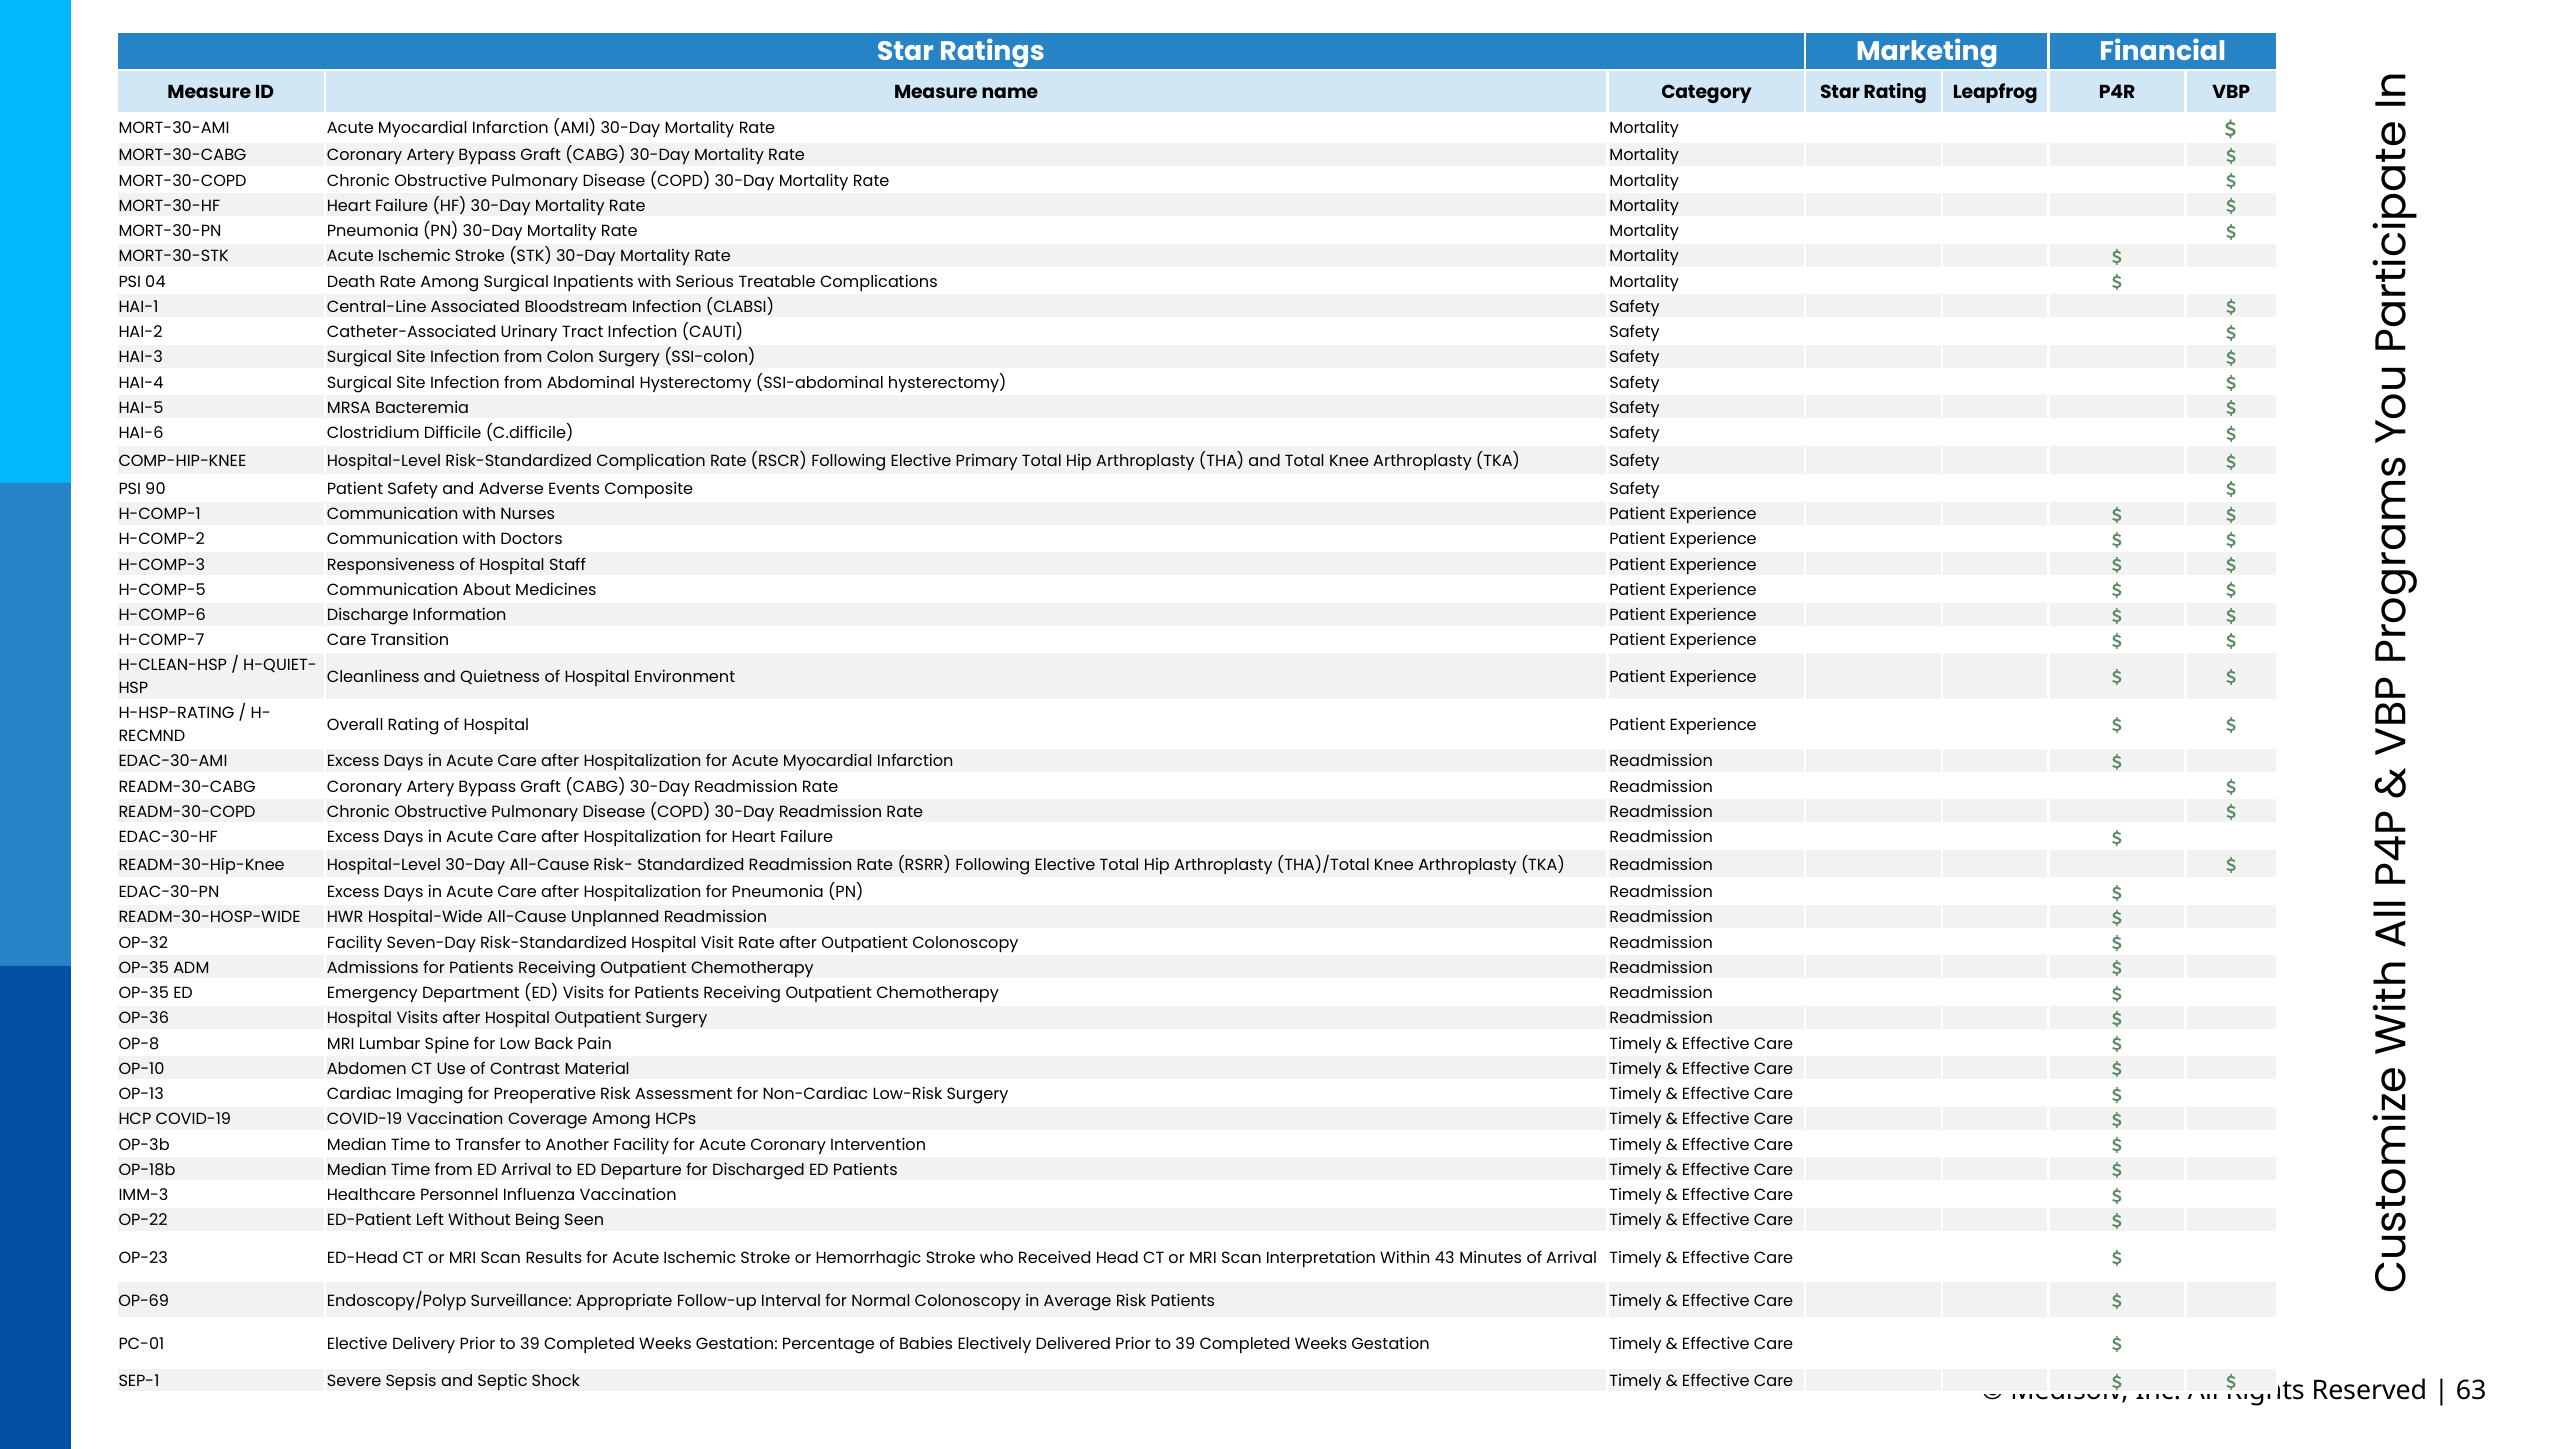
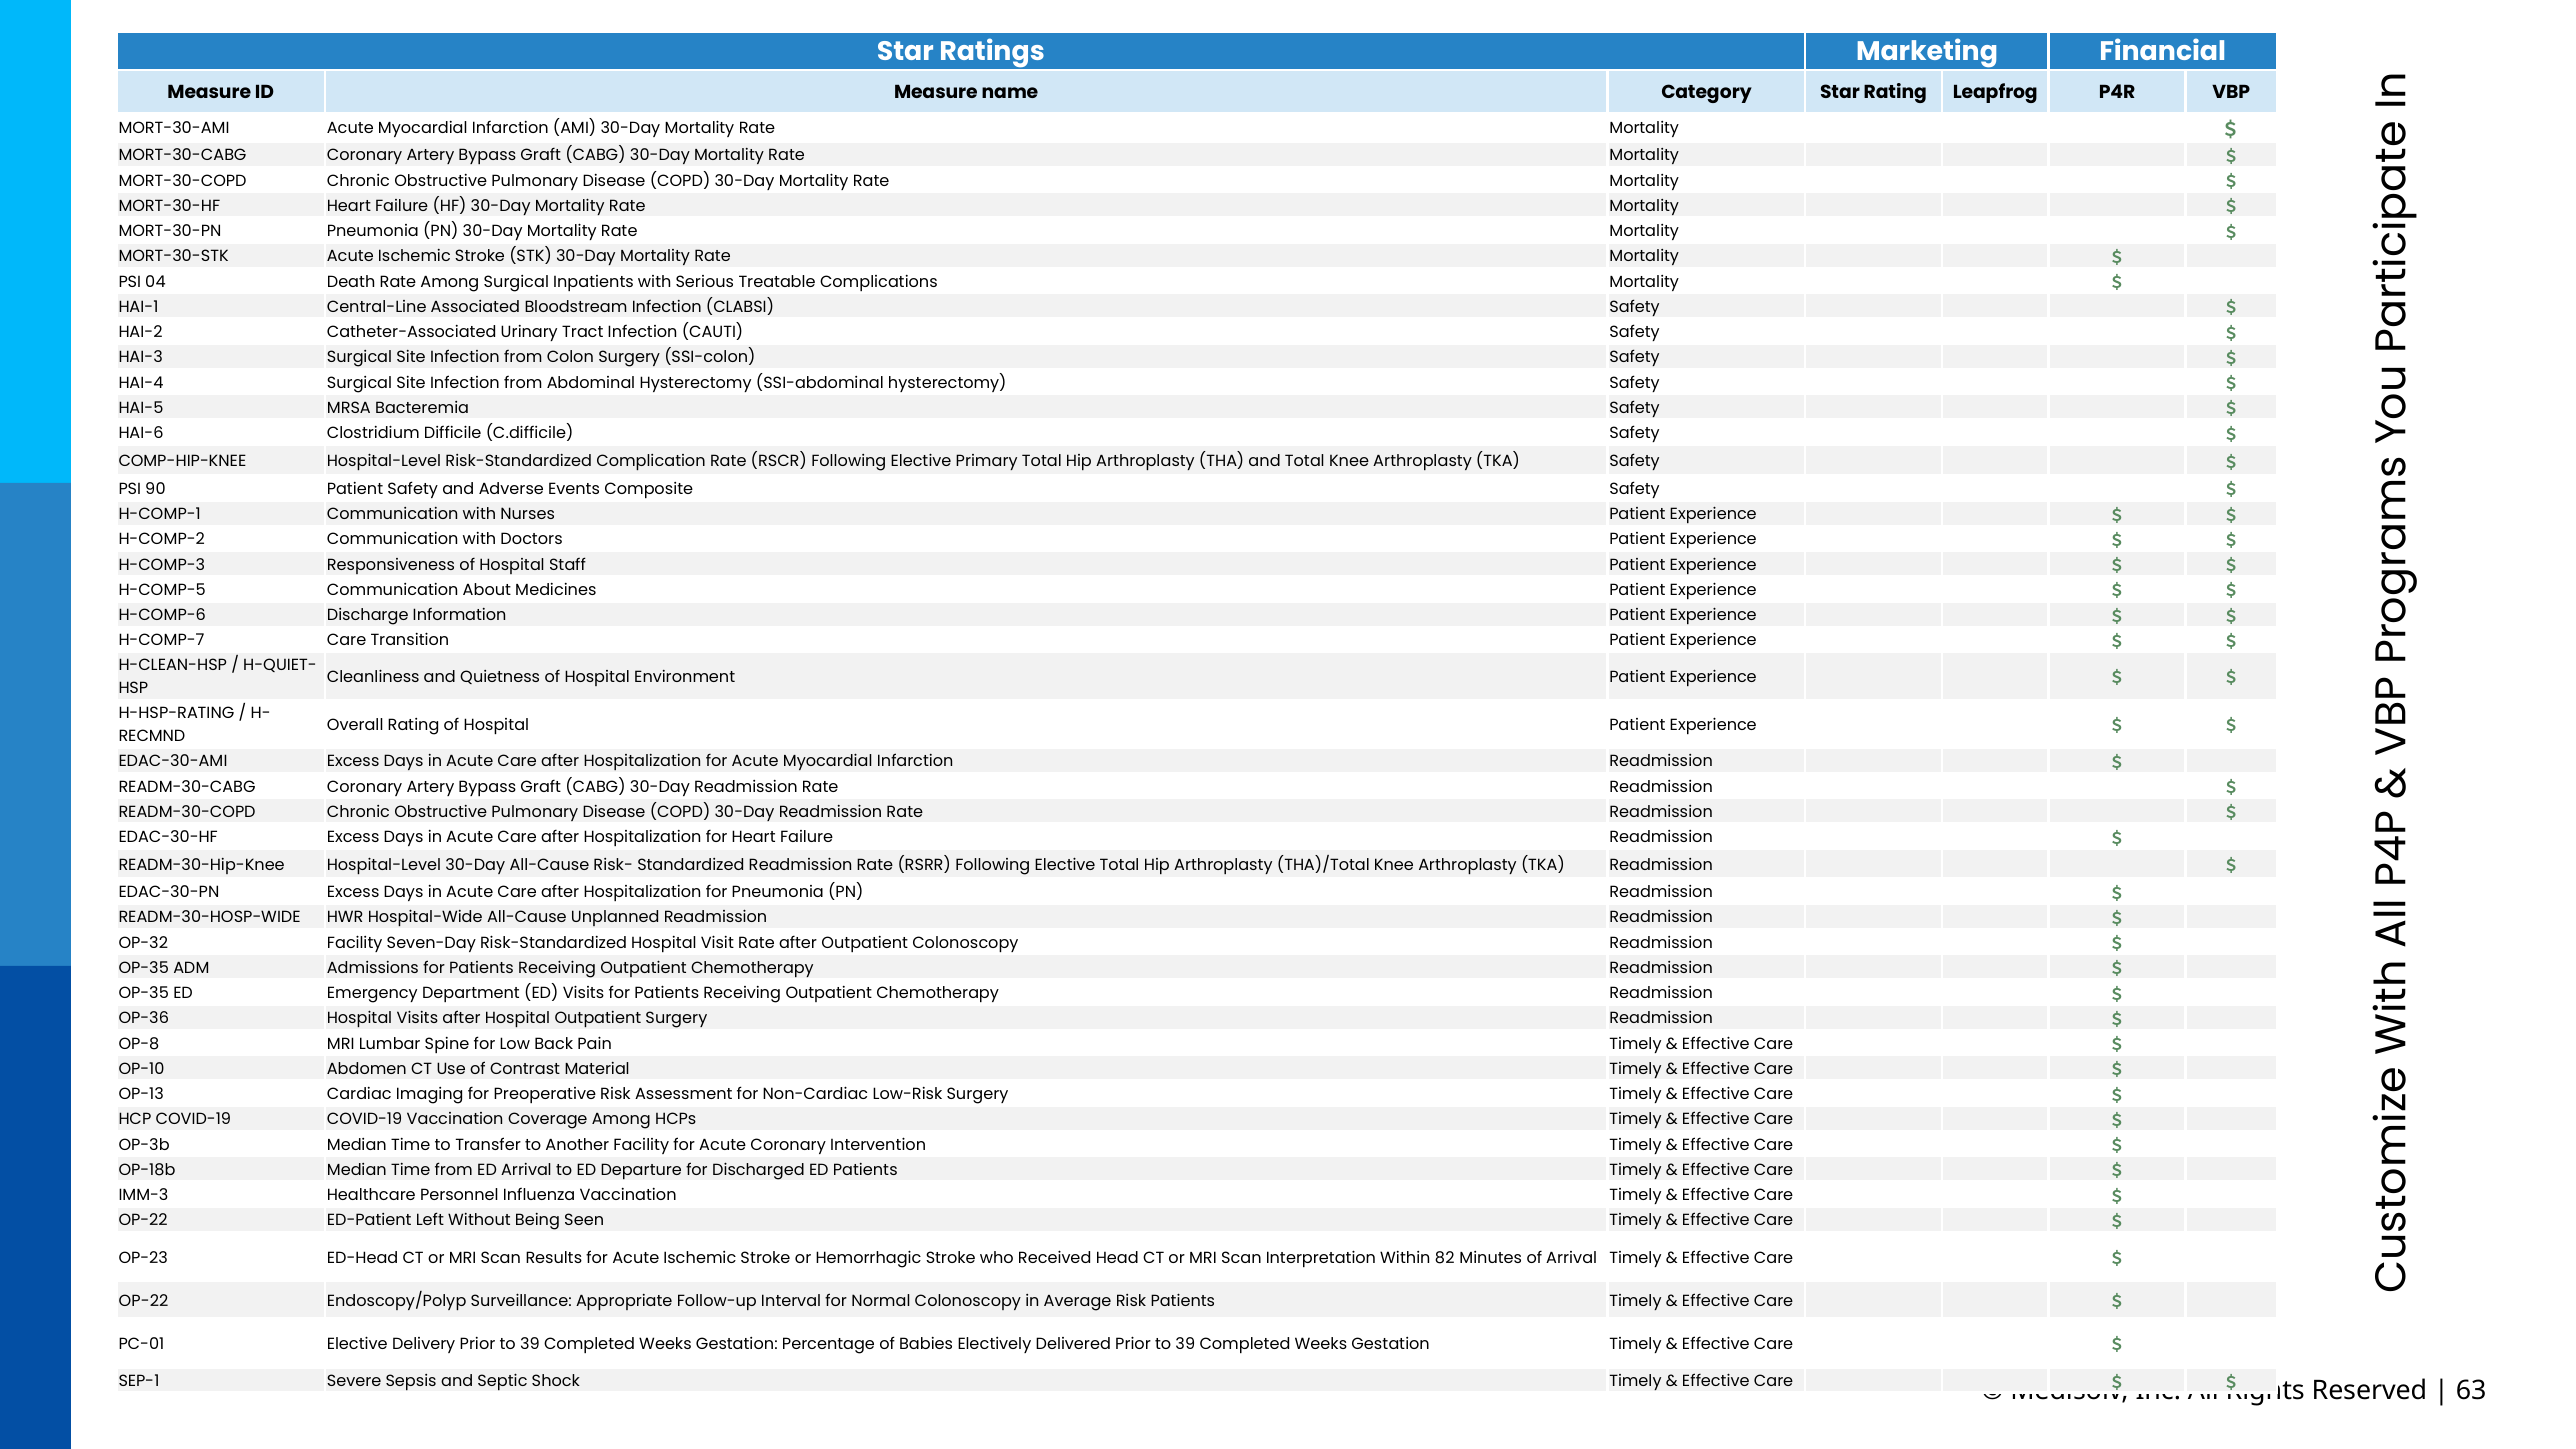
43: 43 -> 82 (1445, 1258)
OP-69: OP-69 -> OP-22 (144, 1301)
